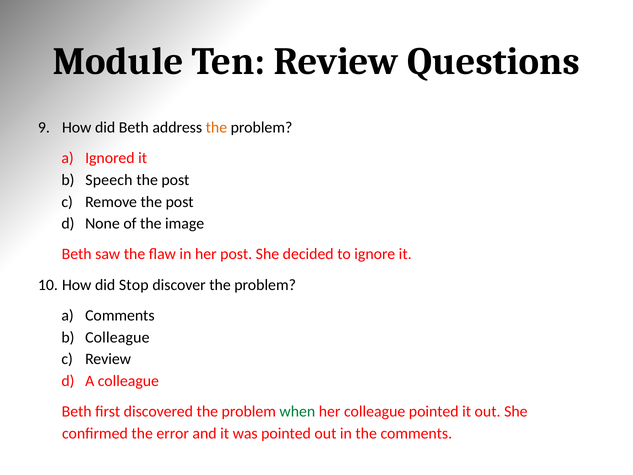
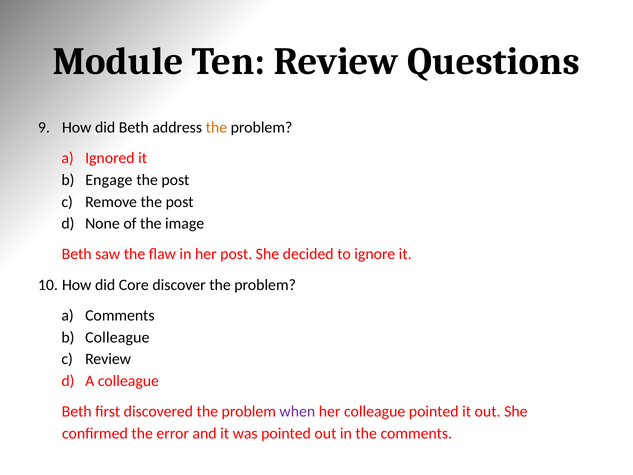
Speech: Speech -> Engage (109, 180)
Stop: Stop -> Core (134, 285)
when colour: green -> purple (297, 412)
